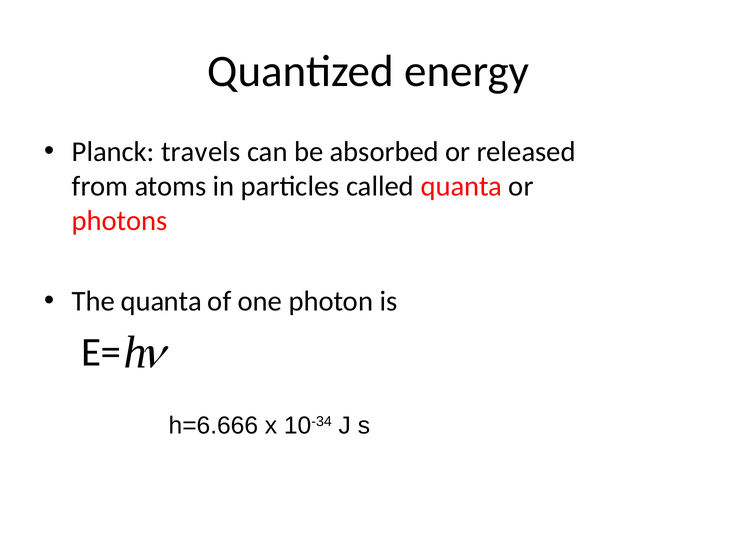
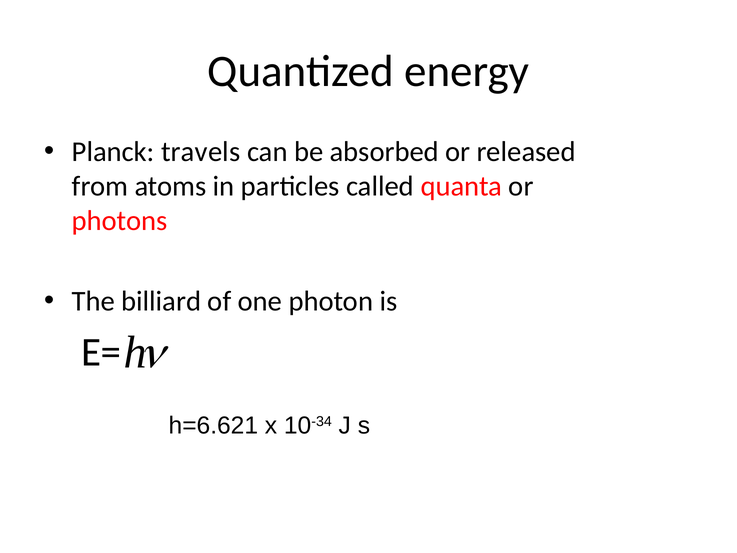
The quanta: quanta -> billiard (161, 301)
h=6.666: h=6.666 -> h=6.621 (213, 425)
